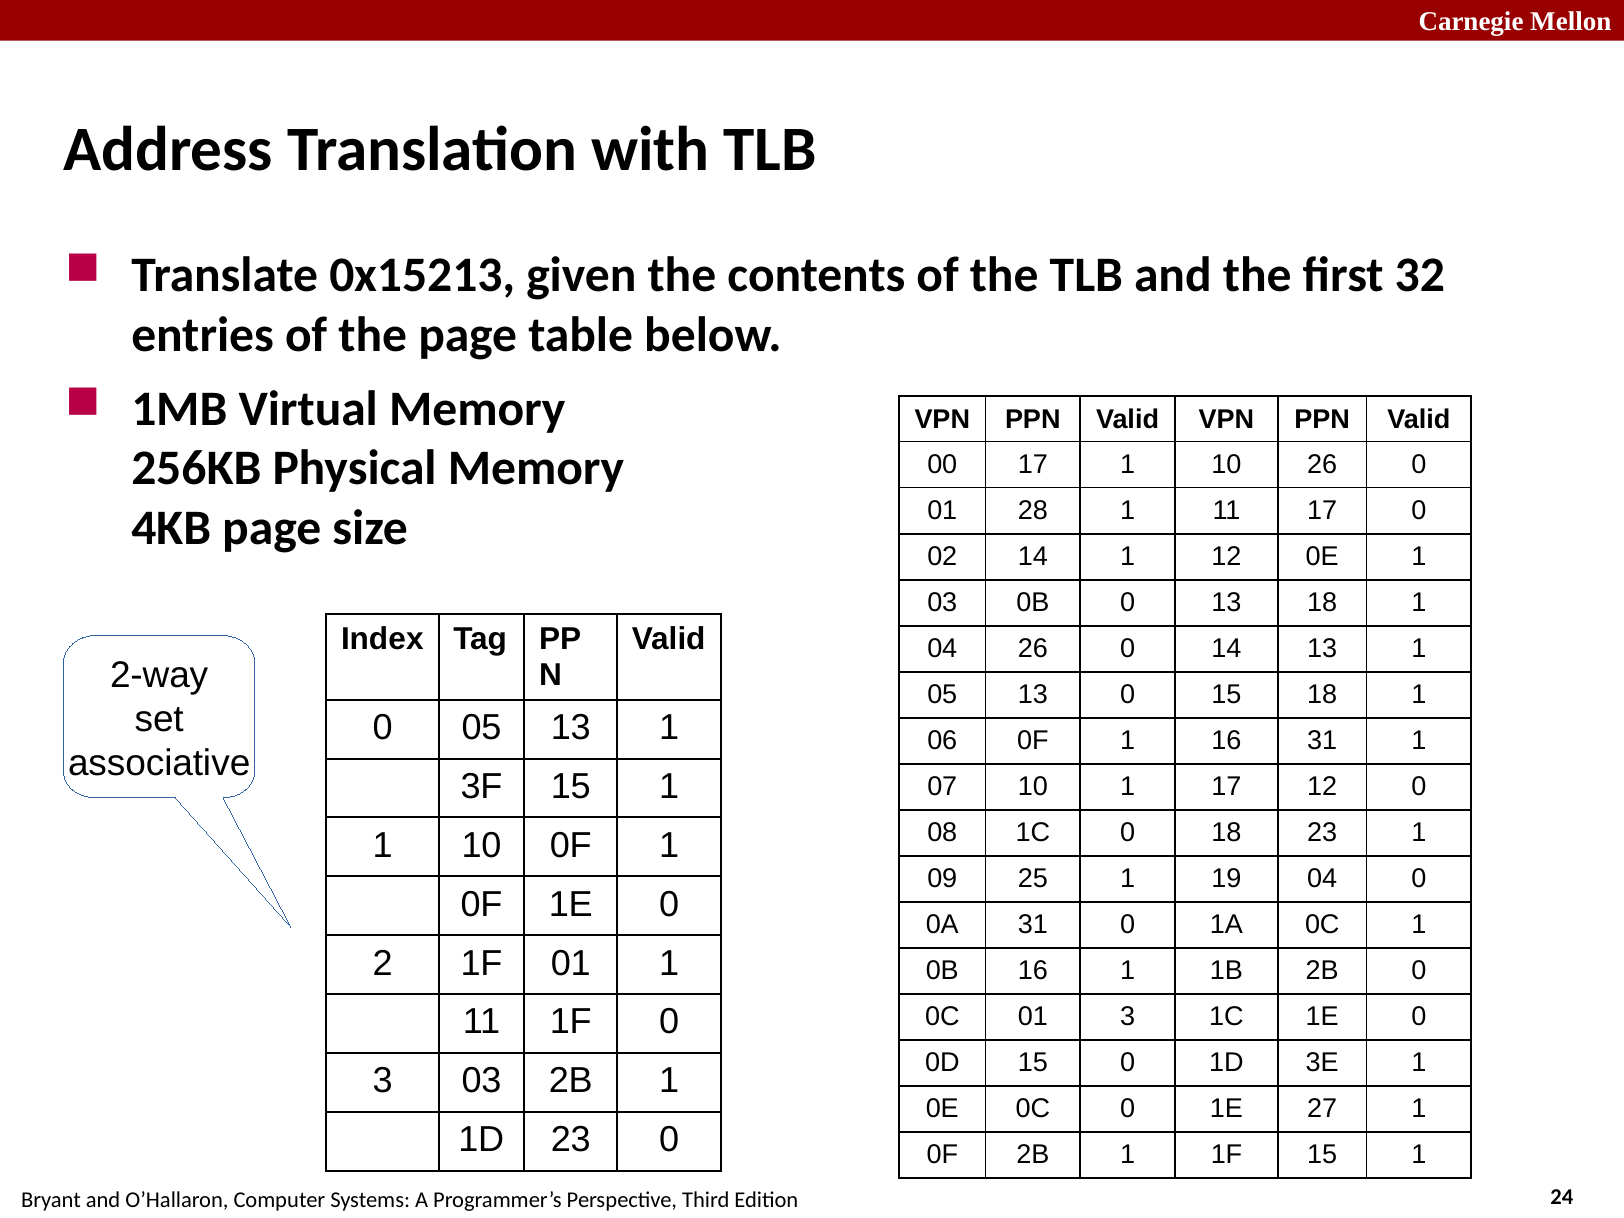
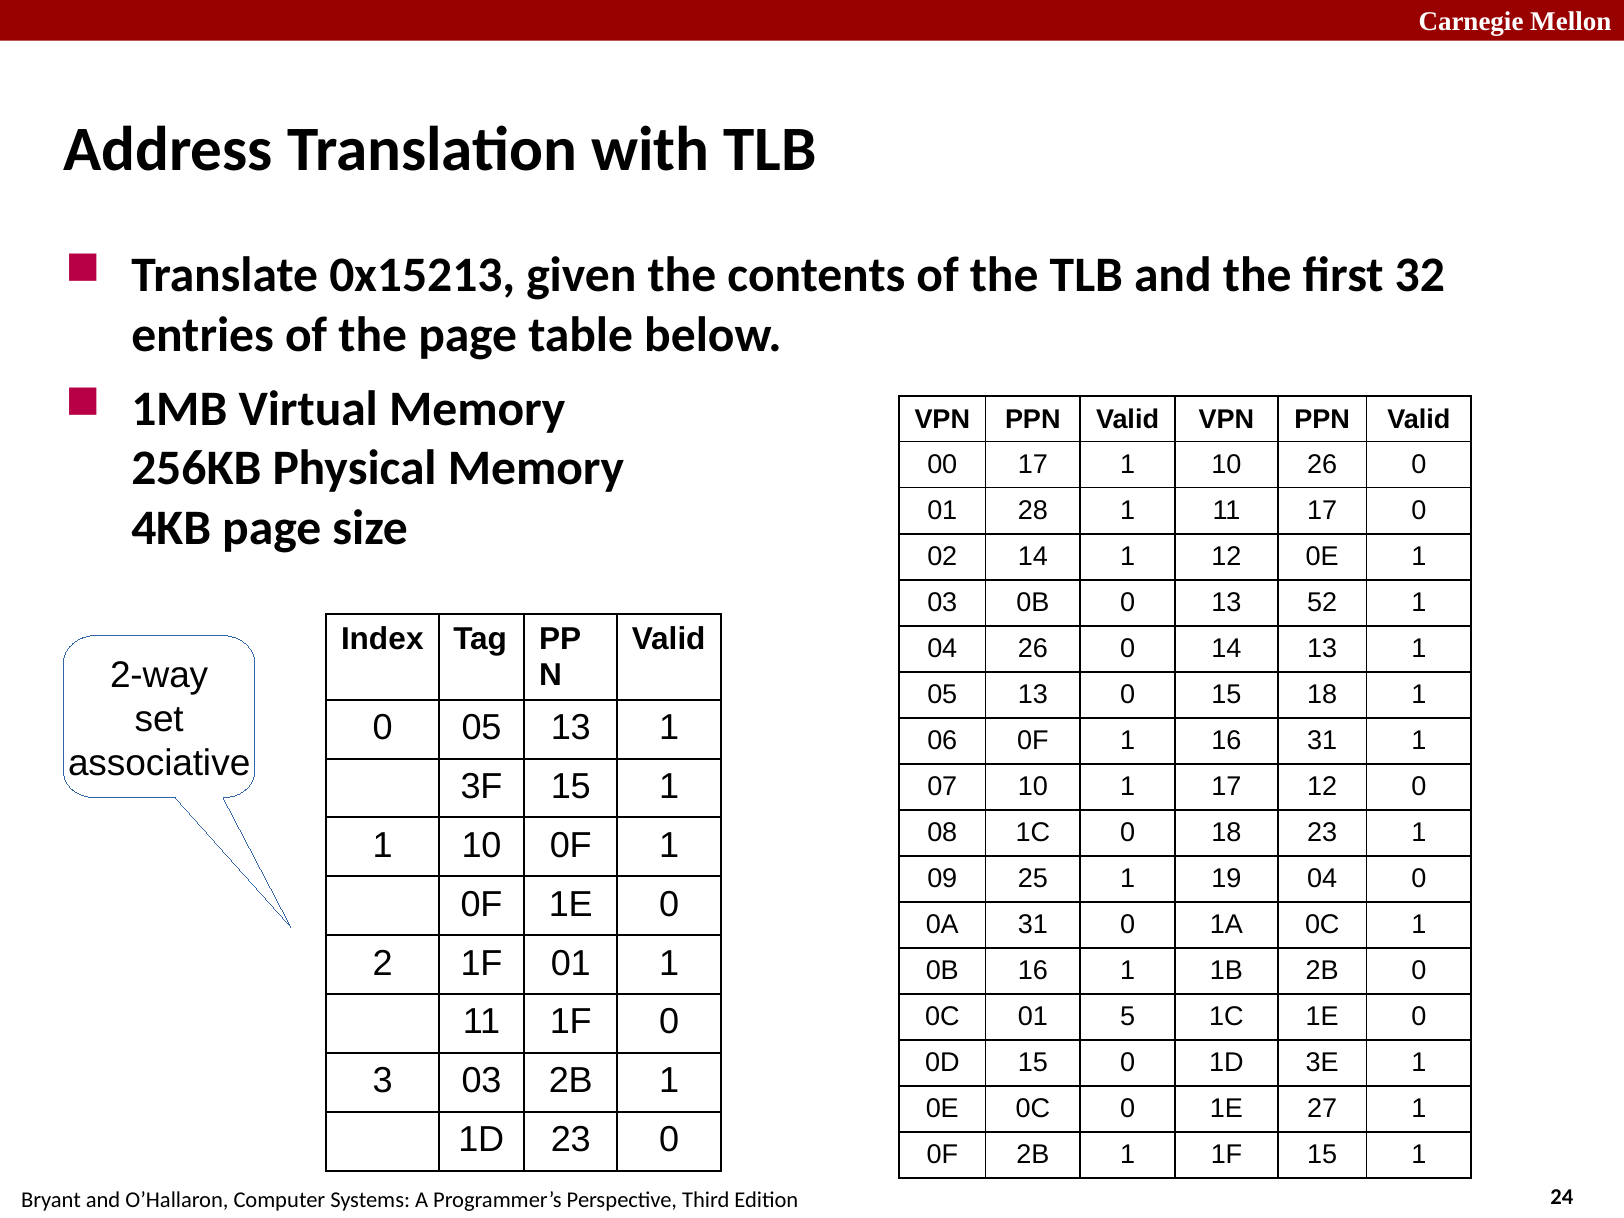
13 18: 18 -> 52 (1322, 603)
01 3: 3 -> 5 (1128, 1017)
